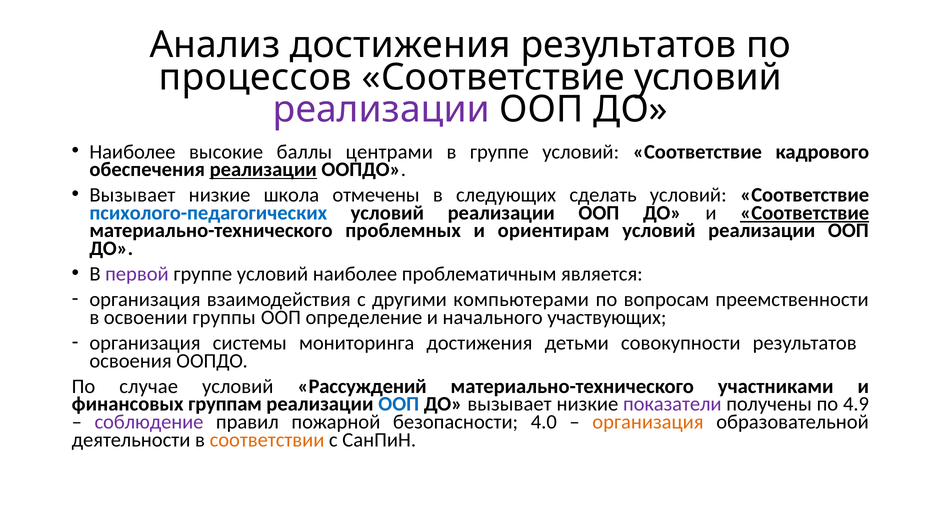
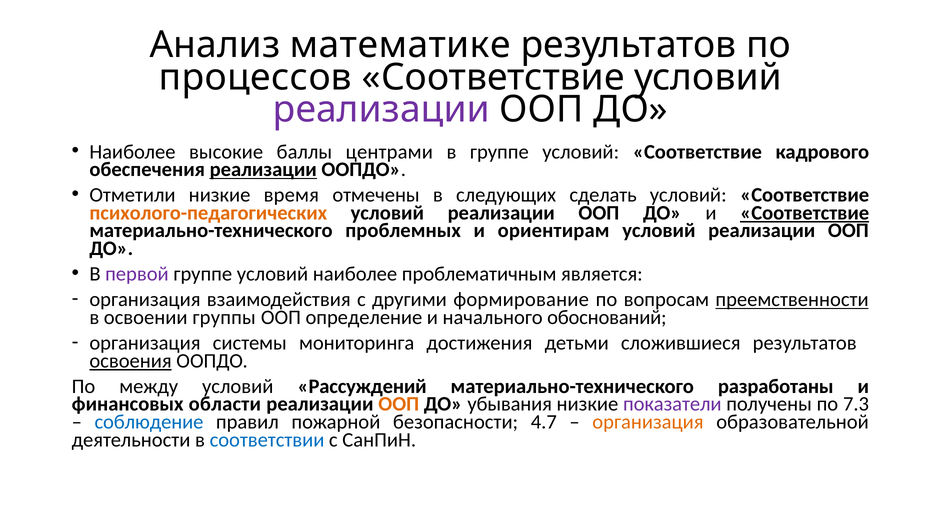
Анализ достижения: достижения -> математике (400, 45)
Вызывает: Вызывает -> Отметили (132, 195)
школа: школа -> время (291, 195)
психолого-педагогических colour: blue -> orange (208, 213)
компьютерами: компьютерами -> формирование (521, 300)
преемственности underline: none -> present (792, 300)
участвующих: участвующих -> обоснований (607, 318)
совокупности: совокупности -> сложившиеся (681, 343)
освоения underline: none -> present (131, 361)
случае: случае -> между (149, 387)
участниками: участниками -> разработаны (776, 387)
группам: группам -> области (225, 404)
ООП colour: blue -> orange (399, 404)
ДО вызывает: вызывает -> убывания (510, 404)
4.9: 4.9 -> 7.3 (856, 404)
соблюдение colour: purple -> blue (149, 422)
4.0: 4.0 -> 4.7 (544, 422)
соответствии colour: orange -> blue (267, 440)
